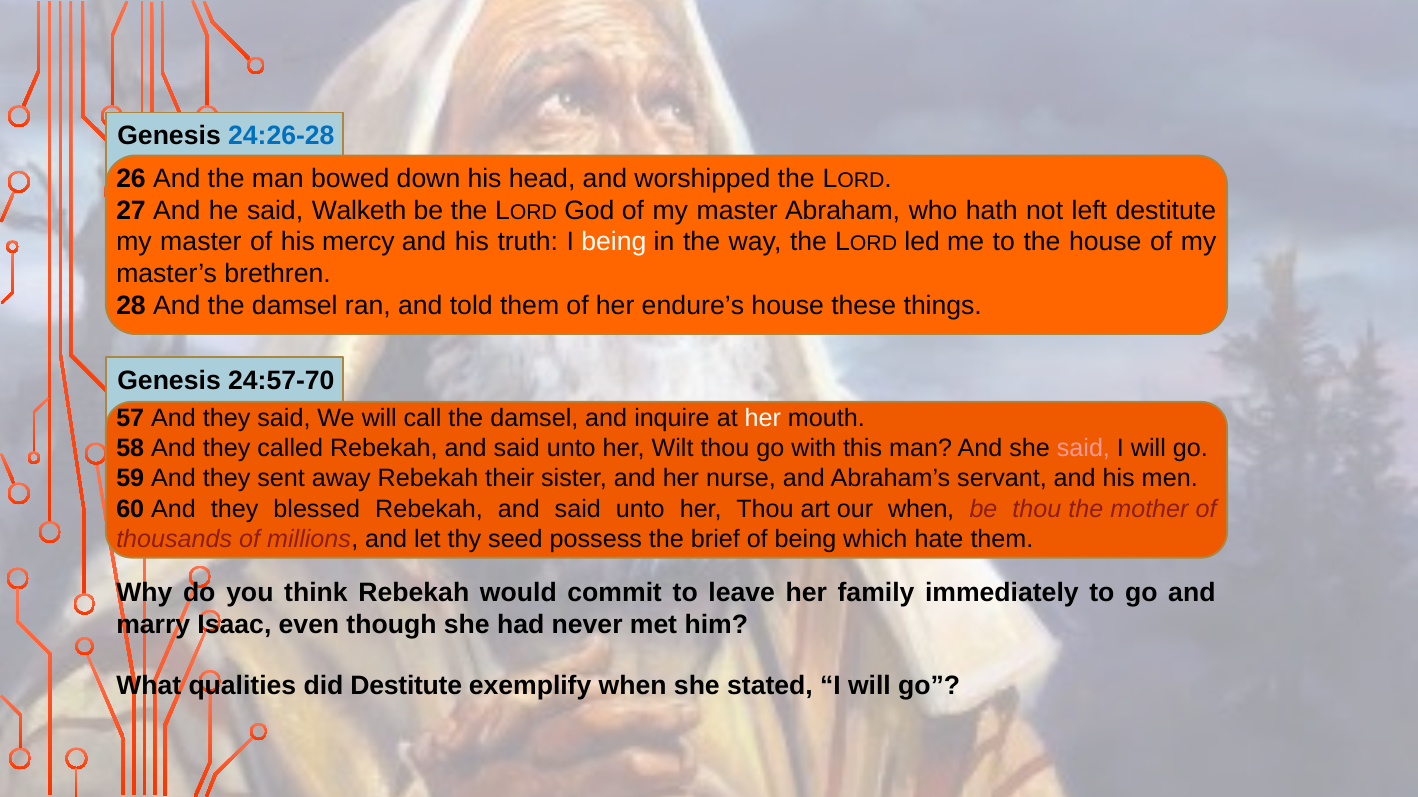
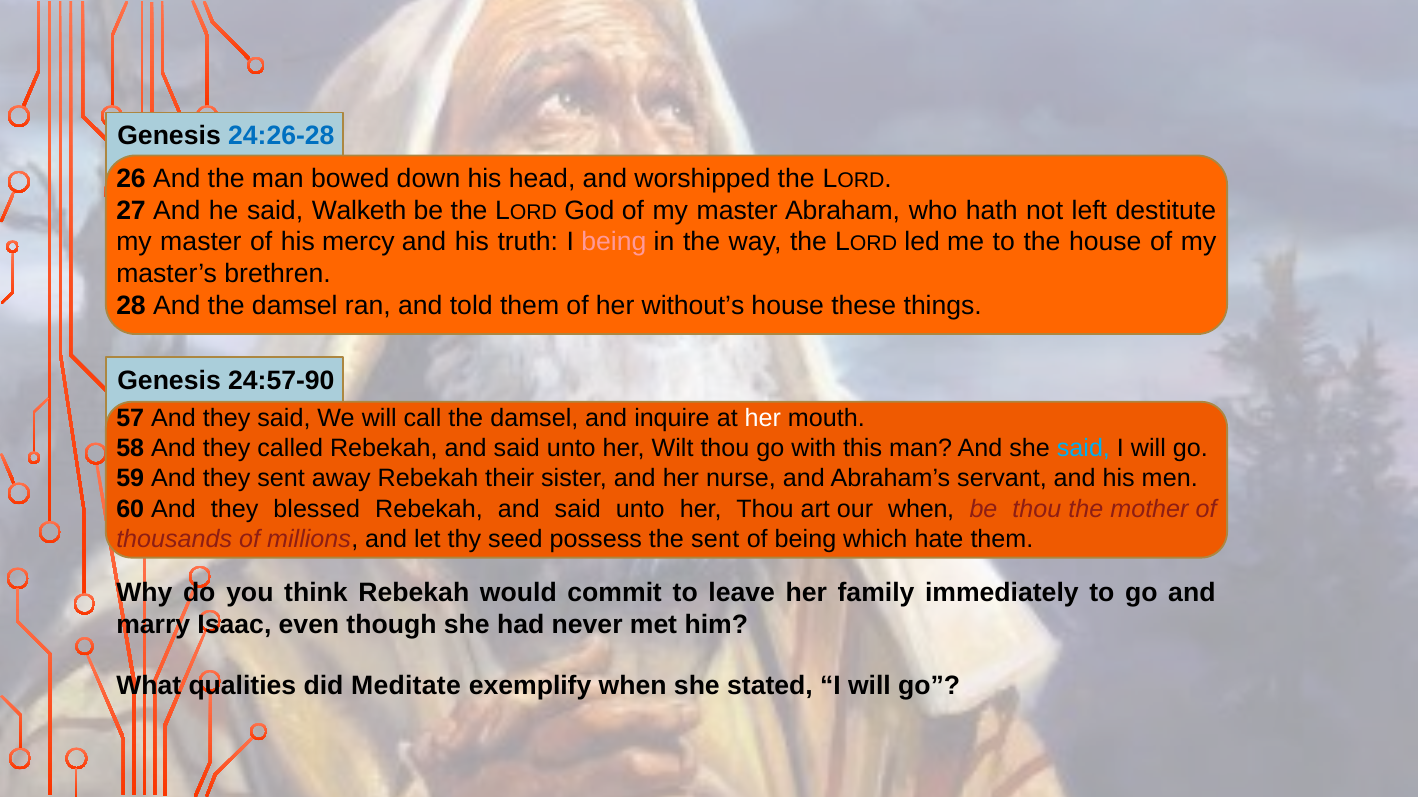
being colour: white -> pink (614, 242)
endure’s: endure’s -> without’s (693, 306)
24:57-70: 24:57-70 -> 24:57-90 (281, 381)
said colour: pink -> light blue (1083, 449)
the brief: brief -> sent (715, 539)
did Destitute: Destitute -> Meditate (406, 687)
